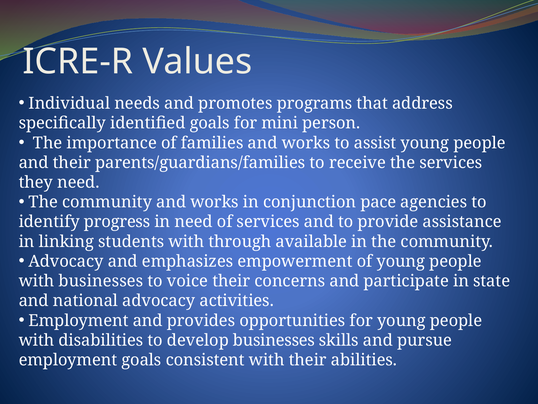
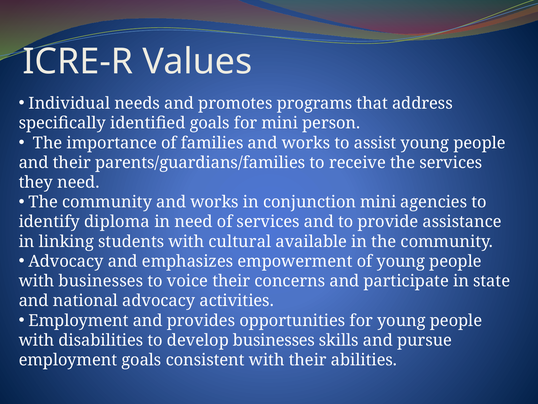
conjunction pace: pace -> mini (378, 202)
progress: progress -> diploma (117, 222)
through: through -> cultural (240, 241)
